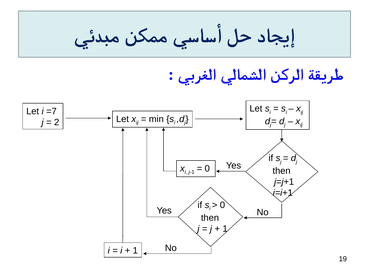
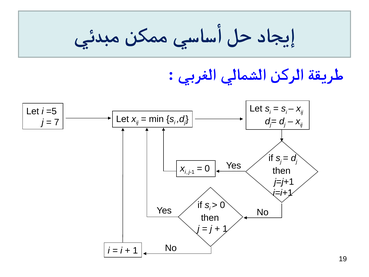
=7: =7 -> =5 (51, 111)
2: 2 -> 7 (57, 122)
